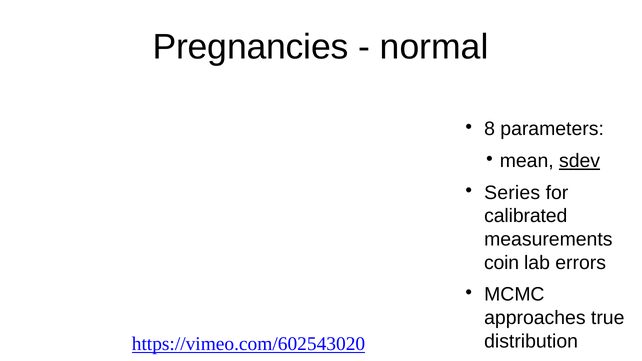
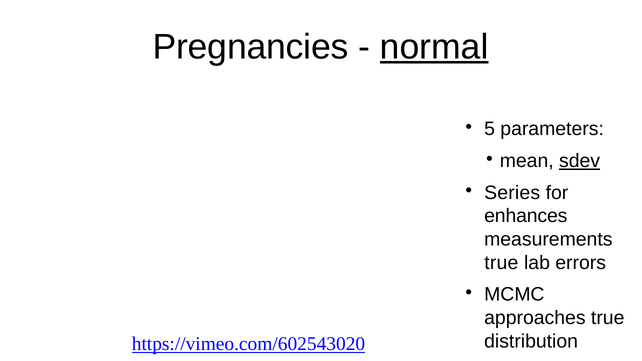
normal underline: none -> present (434, 47)
8: 8 -> 5 (490, 129)
calibrated: calibrated -> enhances (526, 216)
coin: coin -> true (501, 263)
